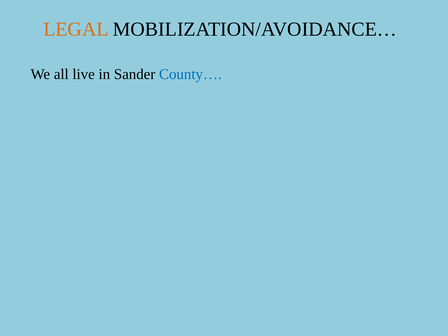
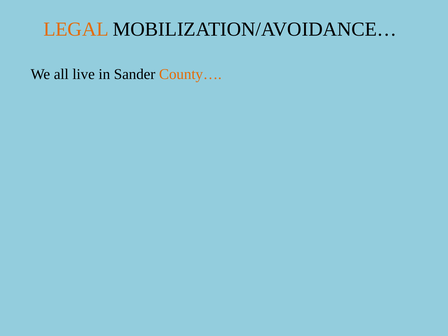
County… colour: blue -> orange (190, 74)
